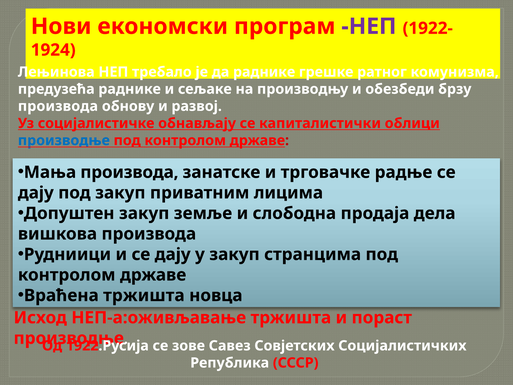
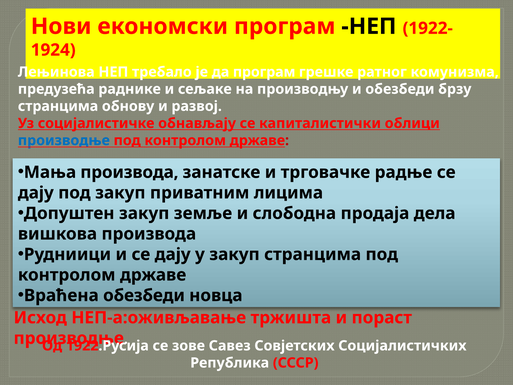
НЕП colour: purple -> black (369, 26)
да раднике: раднике -> програм (264, 72)
производа: производа -> странцима (58, 106)
Враћена тржишта: тржишта -> обезбеди (144, 295)
